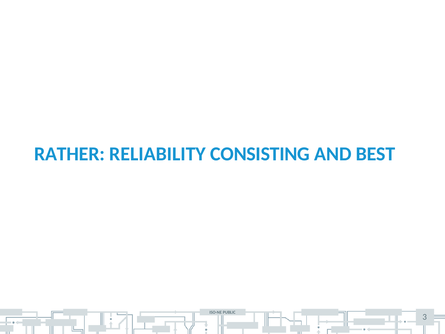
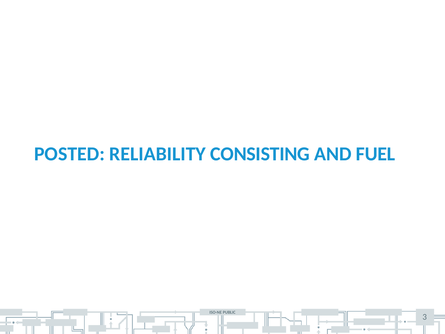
RATHER: RATHER -> POSTED (69, 154)
BEST: BEST -> FUEL (376, 154)
